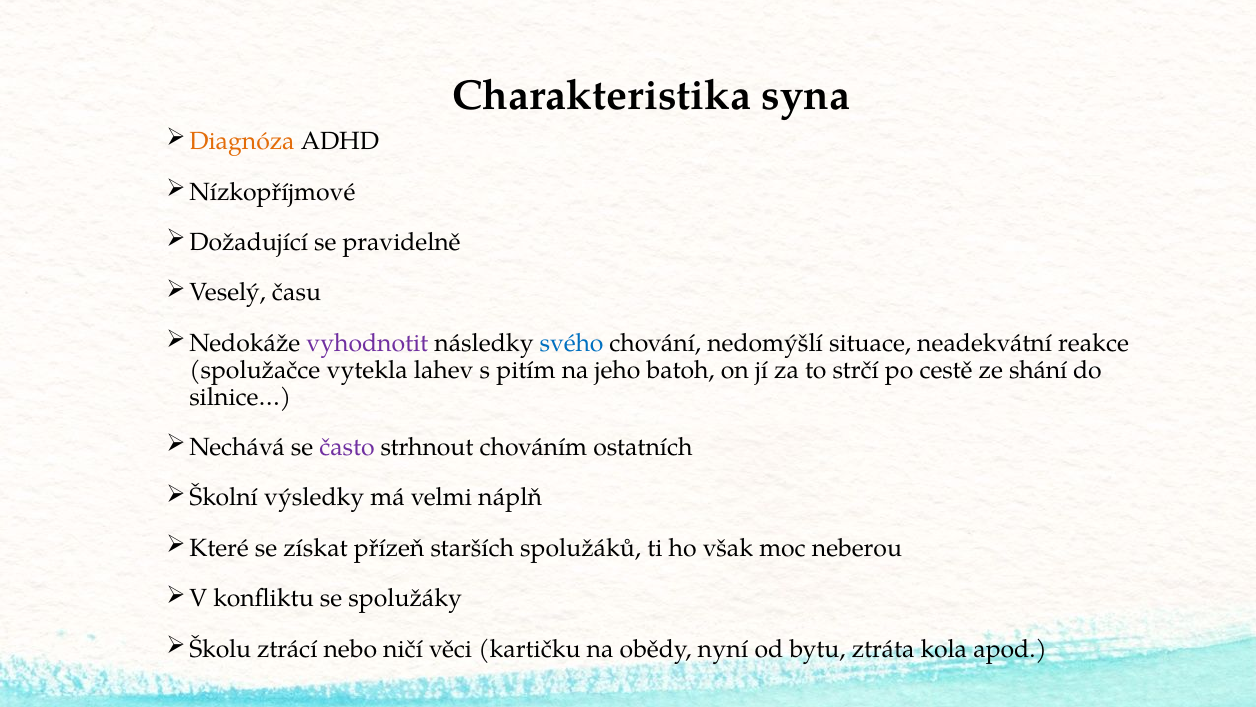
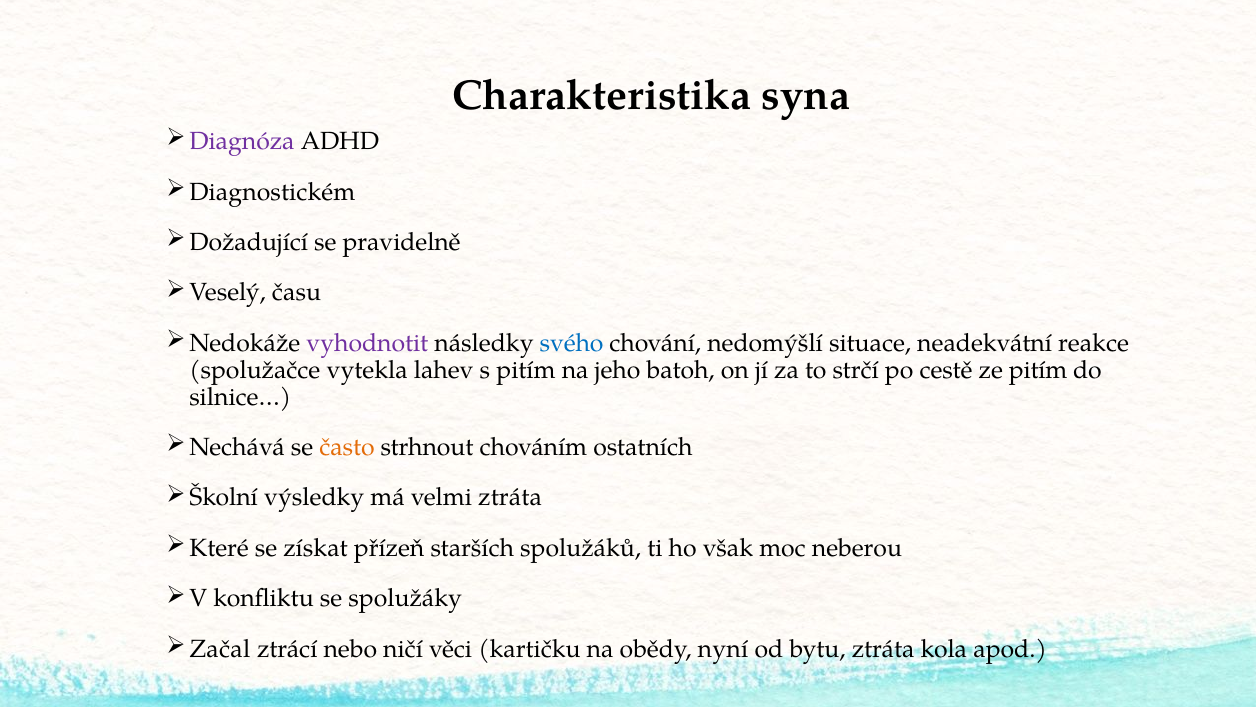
Diagnóza colour: orange -> purple (242, 141)
Nízkopříjmové: Nízkopříjmové -> Diagnostickém (272, 192)
ze shání: shání -> pitím (1038, 370)
často colour: purple -> orange (347, 447)
velmi náplň: náplň -> ztráta (510, 497)
Školu: Školu -> Začal (220, 649)
